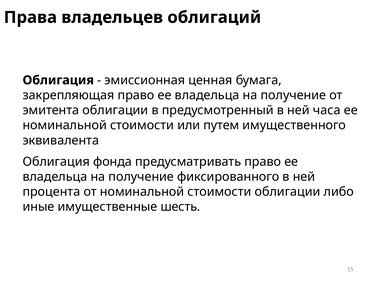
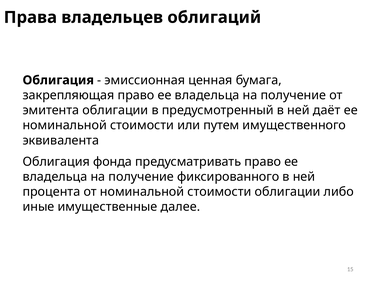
часа: часа -> даёт (327, 110)
шесть: шесть -> далее (180, 207)
